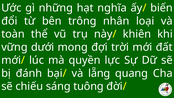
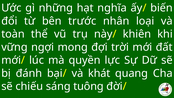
trông: trông -> trước (82, 21)
dưới: dưới -> ngợi (43, 47)
lẵng: lẵng -> khát (99, 73)
